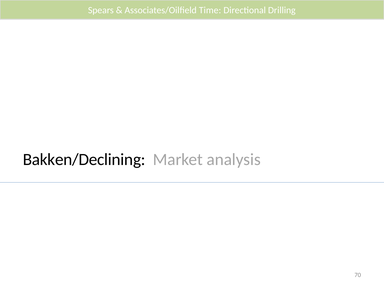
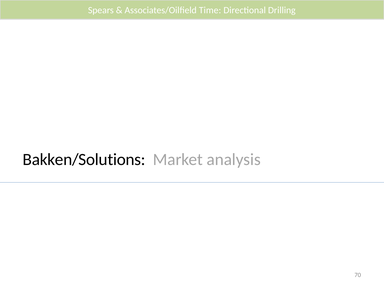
Bakken/Declining: Bakken/Declining -> Bakken/Solutions (84, 160)
